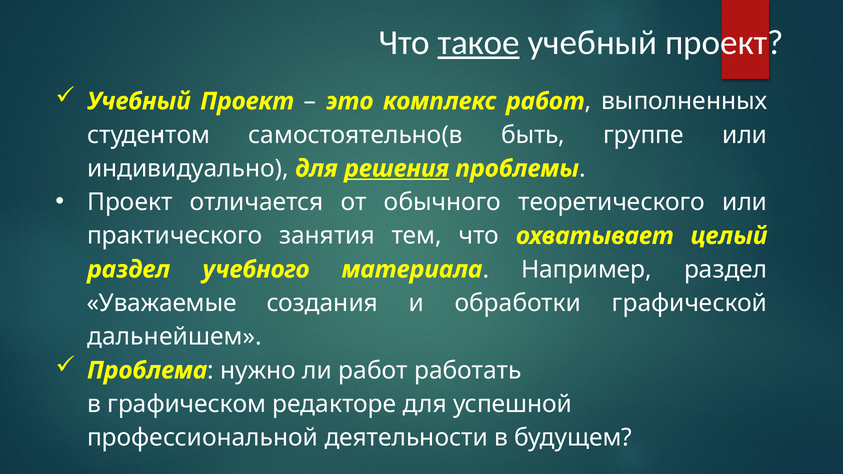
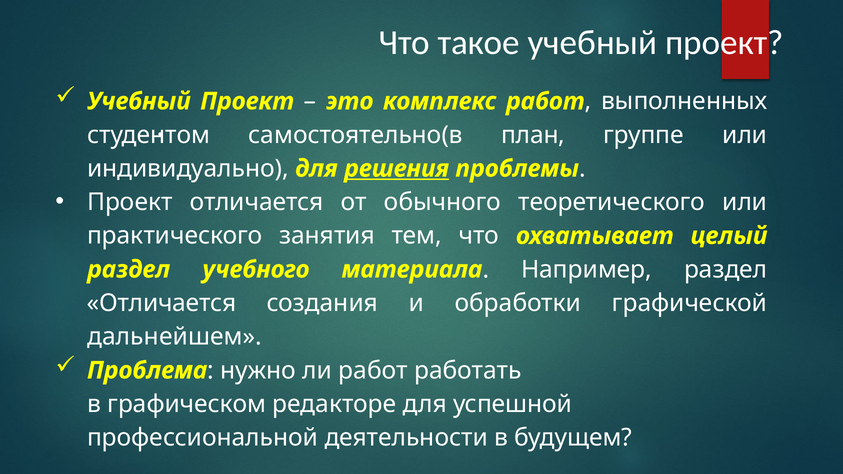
такое underline: present -> none (479, 43)
быть: быть -> план (533, 135)
Уважаемые: Уважаемые -> Отличается (162, 303)
